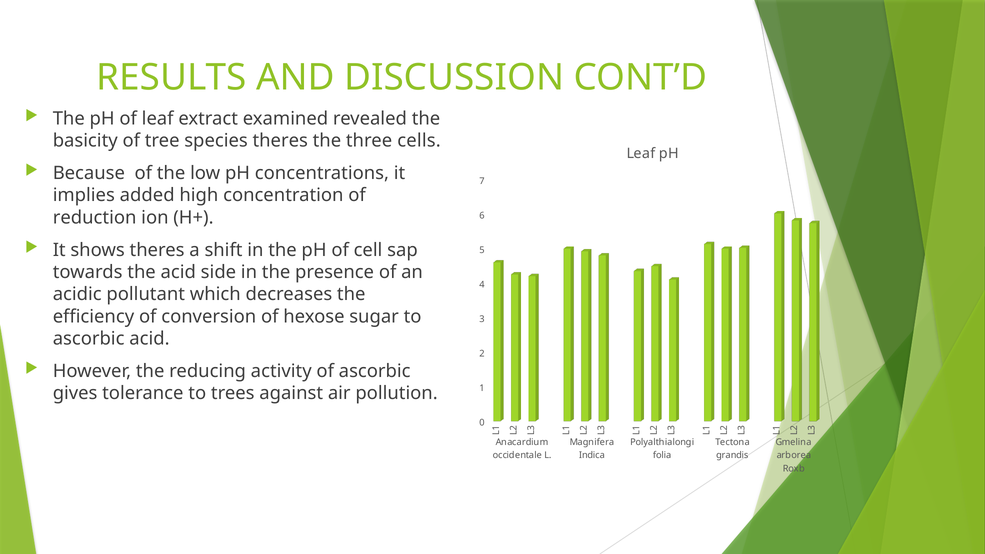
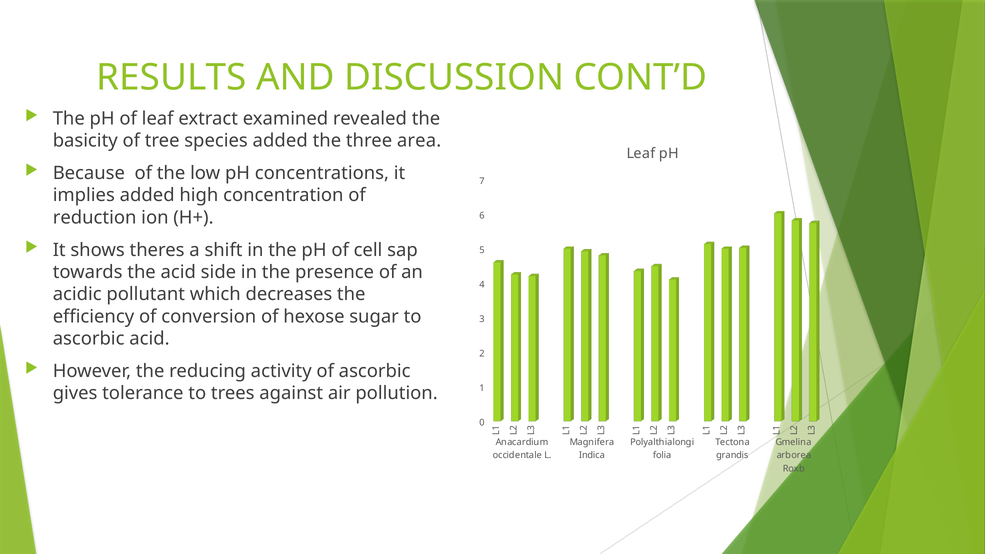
species theres: theres -> added (280, 141)
cells: cells -> area (419, 141)
